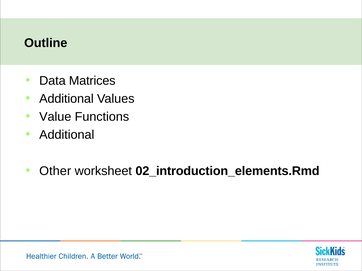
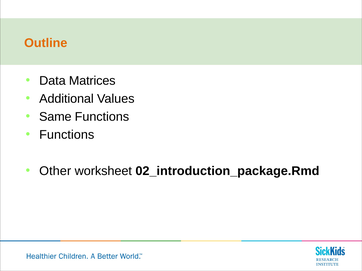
Outline colour: black -> orange (46, 43)
Value: Value -> Same (55, 117)
Additional: Additional -> Functions (67, 135)
02_introduction_elements.Rmd: 02_introduction_elements.Rmd -> 02_introduction_package.Rmd (227, 171)
